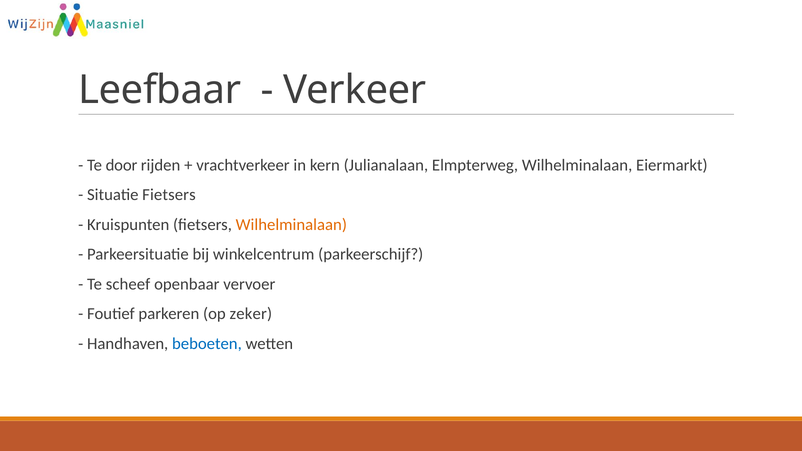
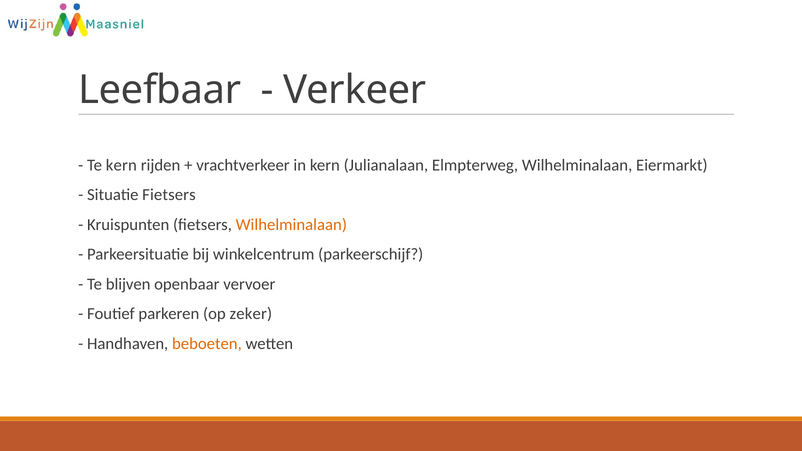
Te door: door -> kern (121, 165)
scheef: scheef -> blijven (128, 284)
beboeten colour: blue -> orange (207, 344)
